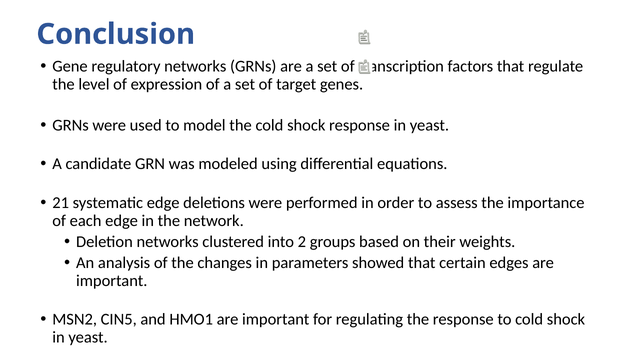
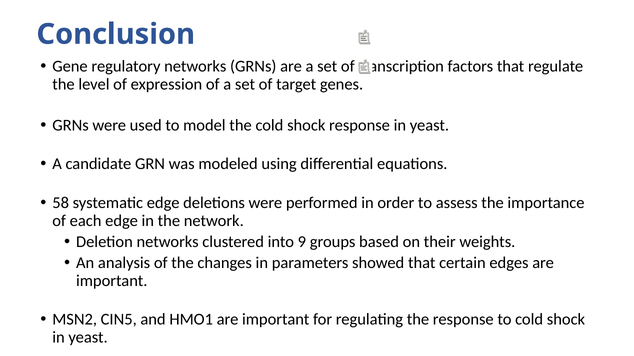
21: 21 -> 58 (61, 203)
2: 2 -> 9 (302, 242)
